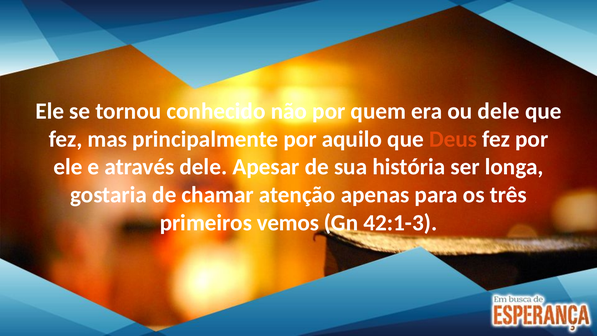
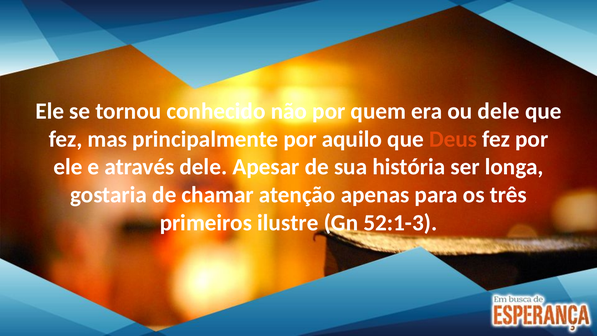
vemos: vemos -> ilustre (288, 223)
42:1-3: 42:1-3 -> 52:1-3 (400, 223)
